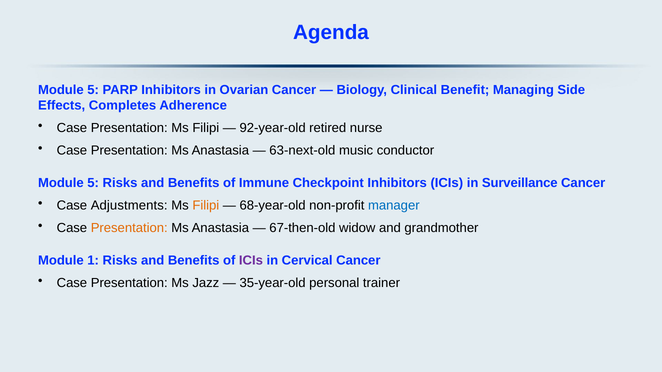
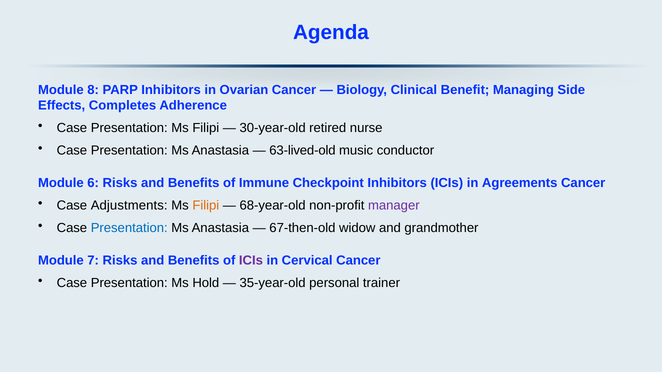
5: 5 -> 8 (93, 90)
92-year-old: 92-year-old -> 30-year-old (273, 128)
63-next-old: 63-next-old -> 63-lived-old (302, 151)
5: 5 -> 6 (93, 183)
Surveillance: Surveillance -> Agreements (520, 183)
manager colour: blue -> purple (394, 206)
Presentation colour: orange -> blue (129, 228)
1: 1 -> 7 (93, 261)
Jazz: Jazz -> Hold (206, 283)
